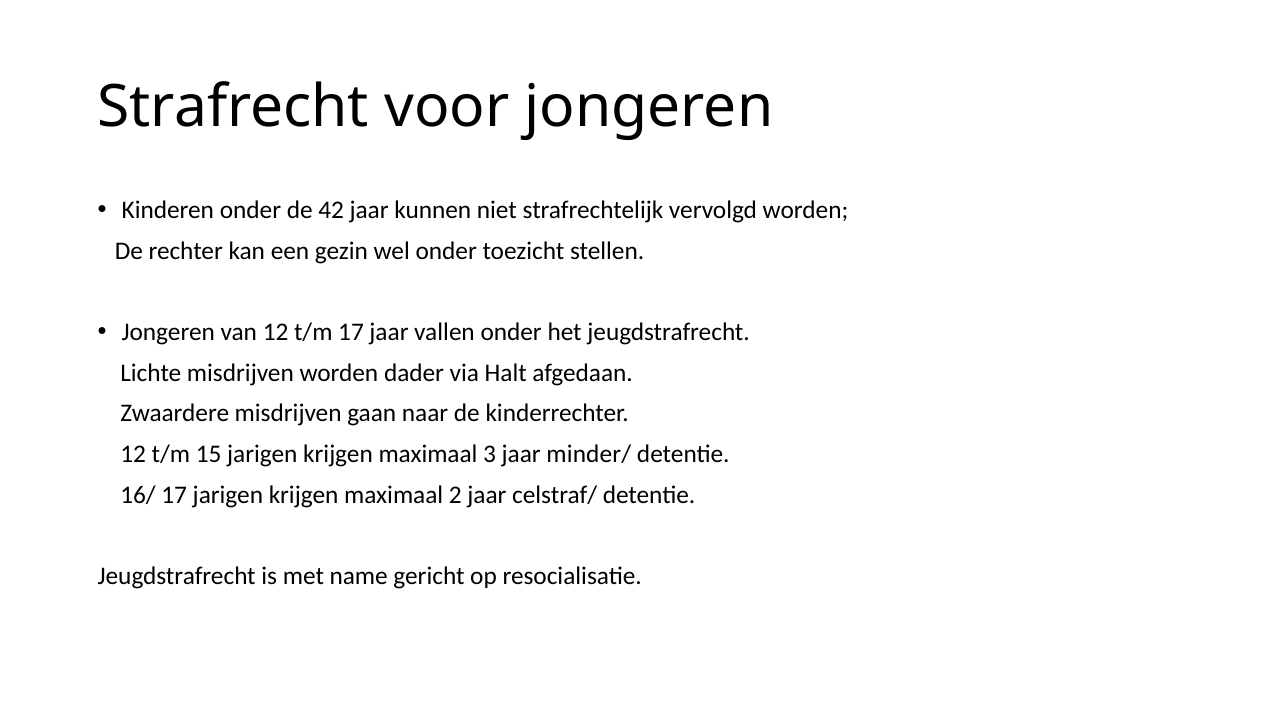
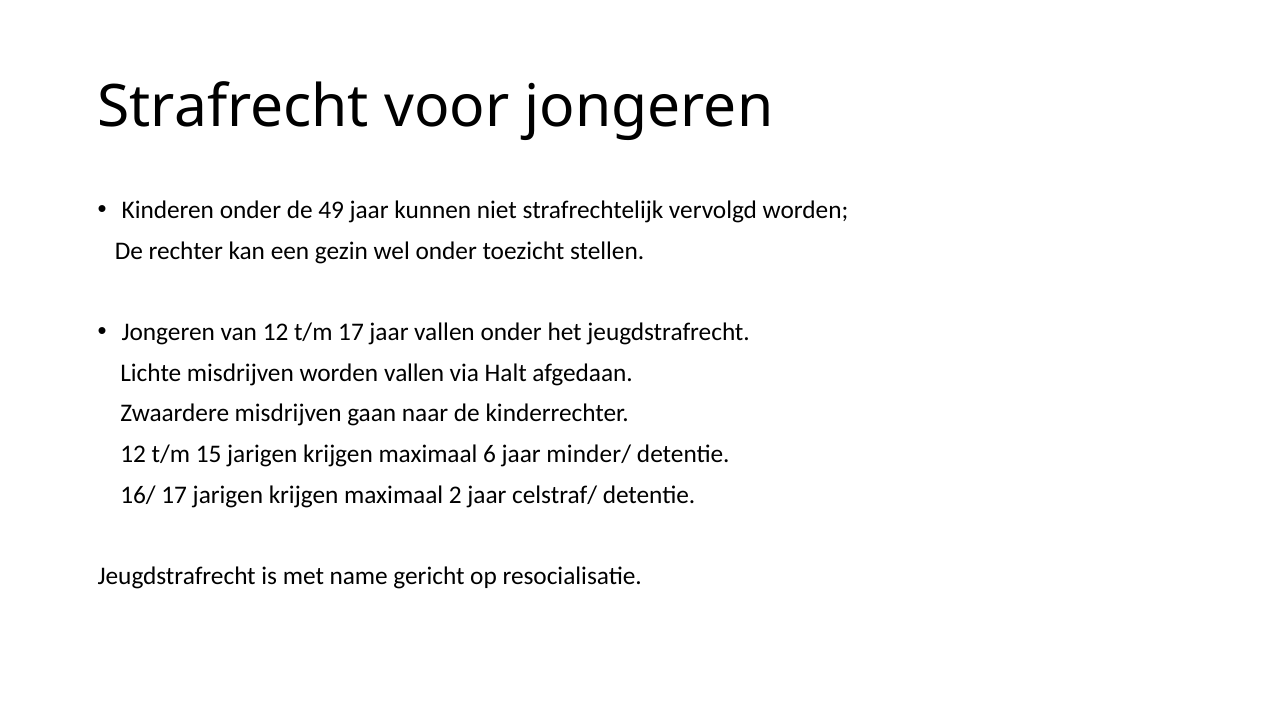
42: 42 -> 49 (331, 210)
worden dader: dader -> vallen (414, 373)
3: 3 -> 6 (490, 455)
